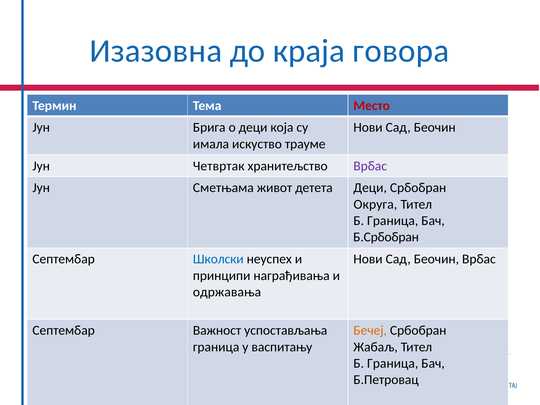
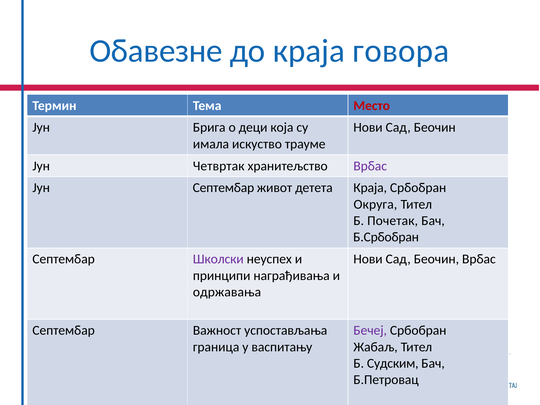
Изазовна: Изазовна -> Обавезне (156, 51)
Јун Сметњама: Сметњама -> Септембар (223, 188)
детета Деци: Деци -> Краја (370, 188)
Граница: Граница -> Почетак (393, 221)
Школски colour: blue -> purple (218, 259)
Бечеј colour: orange -> purple (370, 330)
Граница: Граница -> Судским (393, 363)
